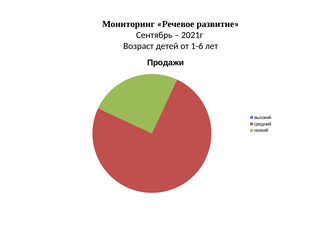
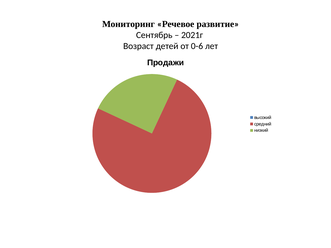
1-6: 1-6 -> 0-6 (197, 46)
